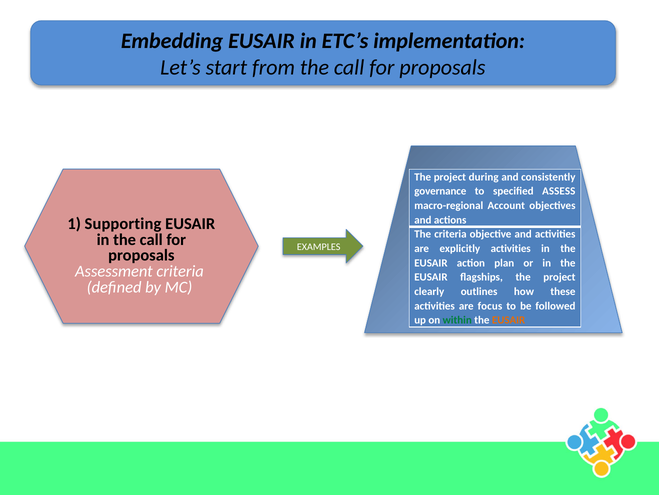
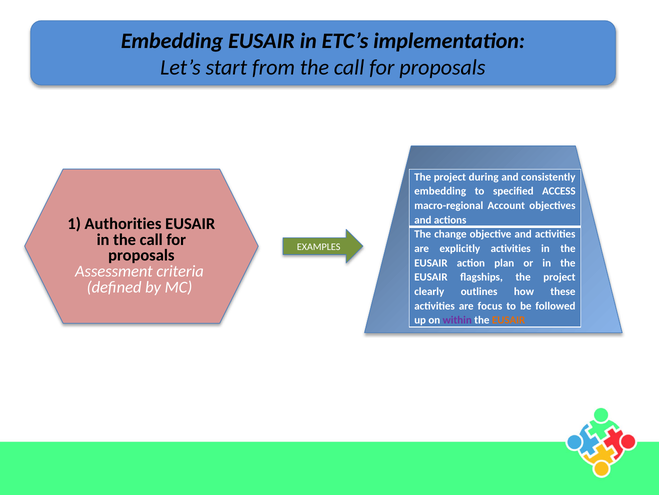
governance: governance -> embedding (440, 191)
ASSESS: ASSESS -> ACCESS (559, 191)
Supporting: Supporting -> Authorities (123, 223)
The criteria: criteria -> change (450, 234)
within colour: green -> purple (457, 320)
